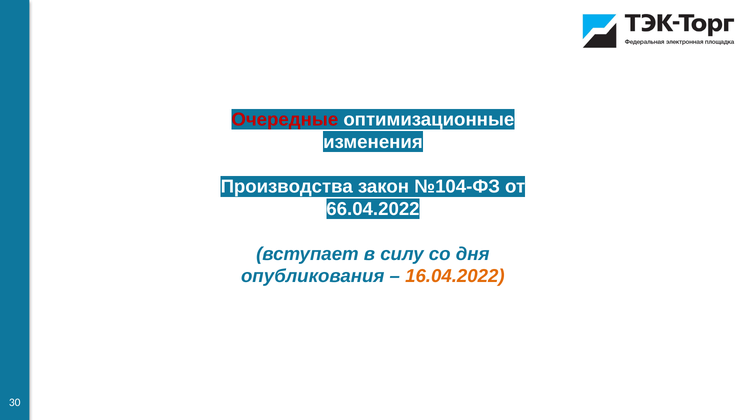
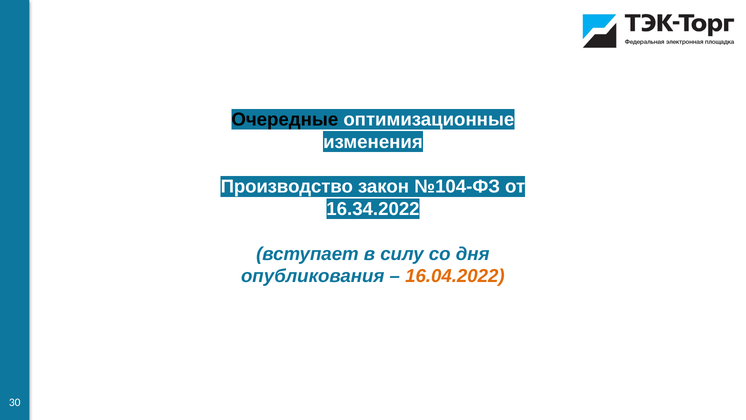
Очередные colour: red -> black (285, 119)
Производства: Производства -> Производство (287, 187)
66.04.2022: 66.04.2022 -> 16.34.2022 (373, 209)
